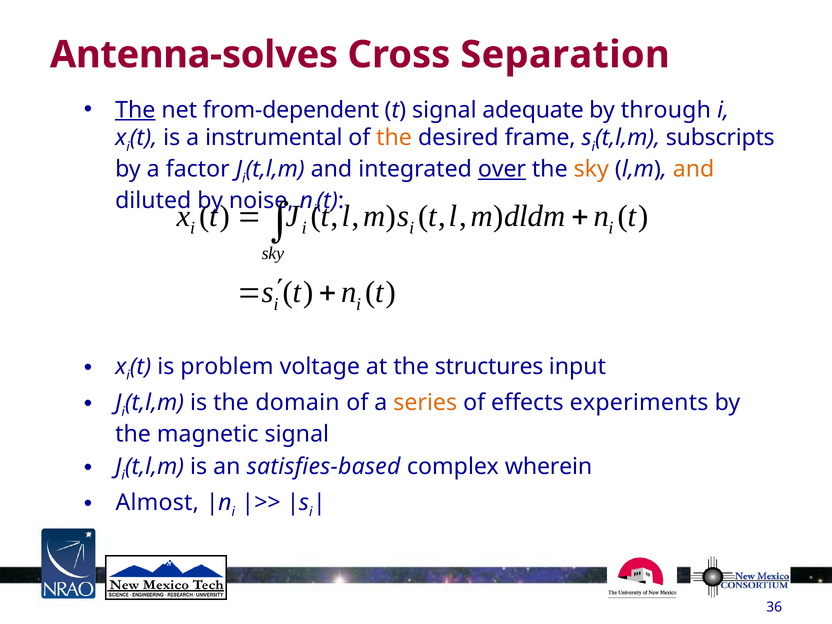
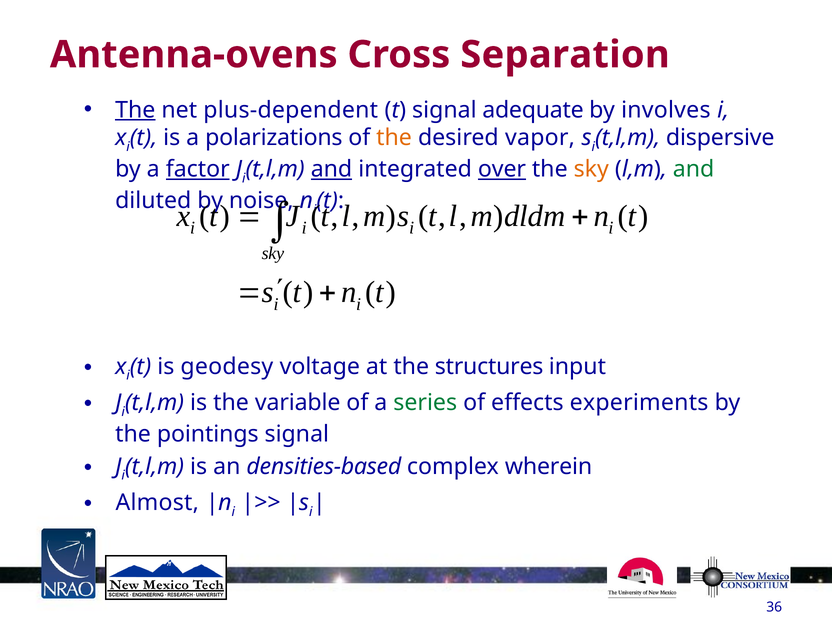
Antenna-solves: Antenna-solves -> Antenna-ovens (194, 55)
from-dependent: from-dependent -> plus-dependent (291, 110)
through: through -> involves (666, 110)
instrumental: instrumental -> polarizations (274, 138)
frame: frame -> vapor (540, 138)
subscripts: subscripts -> dispersive (720, 138)
factor underline: none -> present (198, 169)
and underline: none -> present (331, 169)
and colour: orange -> green (694, 169)
problem: problem -> geodesy (227, 366)
domain: domain -> variable (298, 403)
series colour: orange -> green (425, 403)
magnetic: magnetic -> pointings (208, 434)
satisfies-based: satisfies-based -> densities-based (324, 467)
